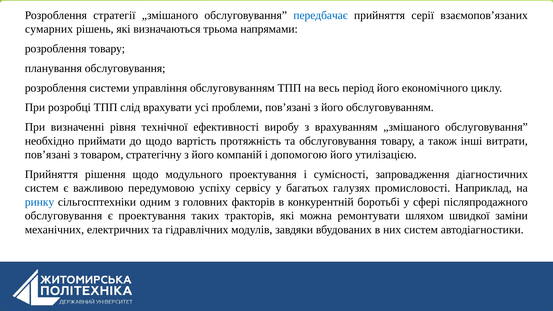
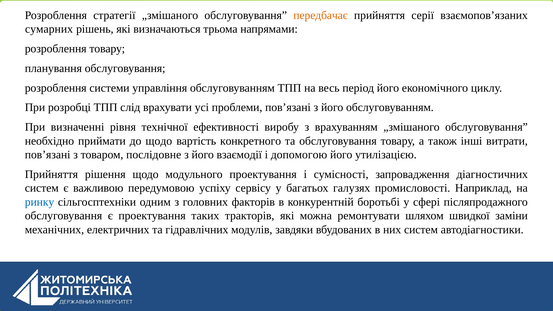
передбачає colour: blue -> orange (321, 15)
протяжність: протяжність -> конкретного (251, 141)
стратегічну: стратегічну -> послідовне (154, 155)
компаній: компаній -> взаємодії (239, 155)
